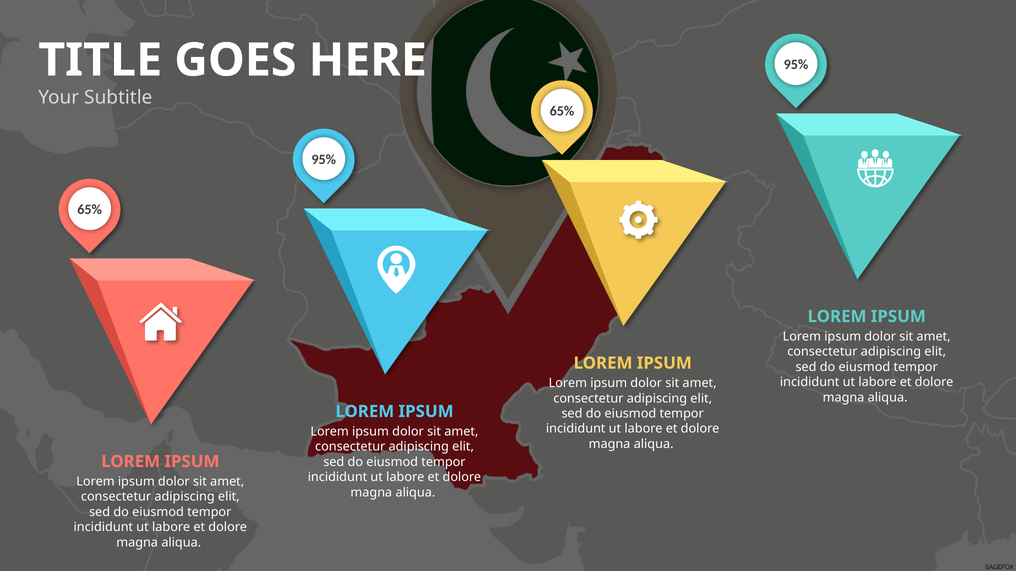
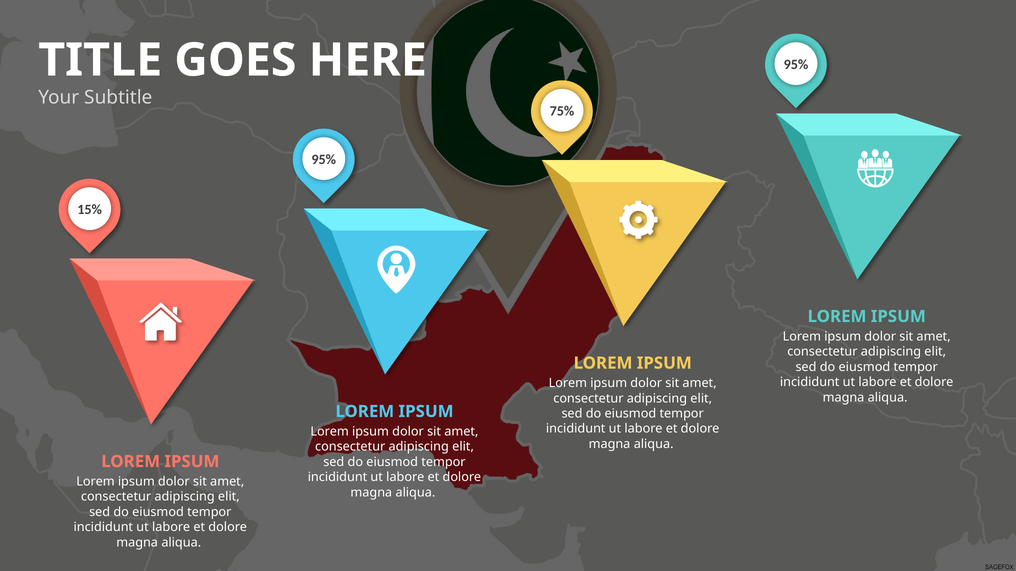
65%: 65% -> 75% (562, 111)
65%: 65% -> 15% (90, 210)
